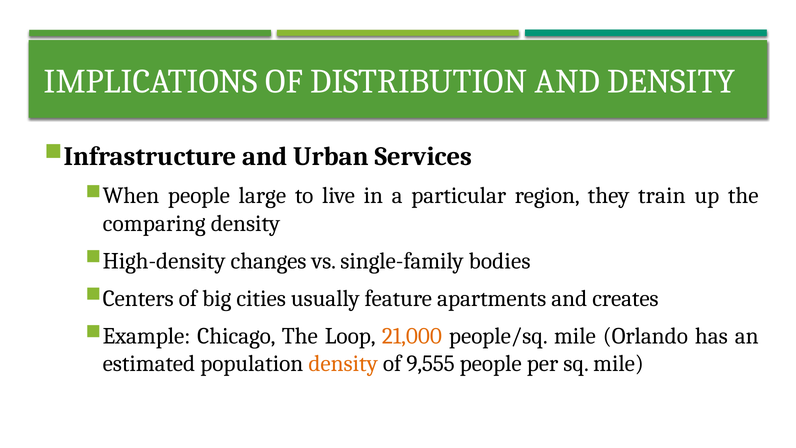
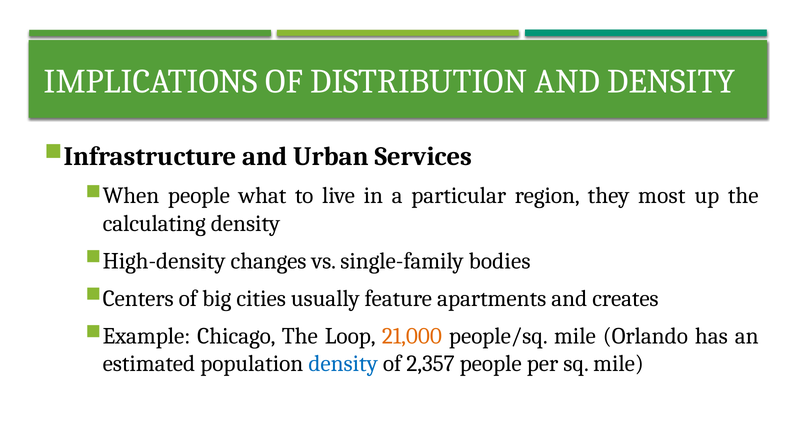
large: large -> what (262, 196)
train: train -> most (662, 196)
comparing: comparing -> calculating (154, 223)
density colour: orange -> blue (343, 364)
9,555: 9,555 -> 2,357 (431, 364)
